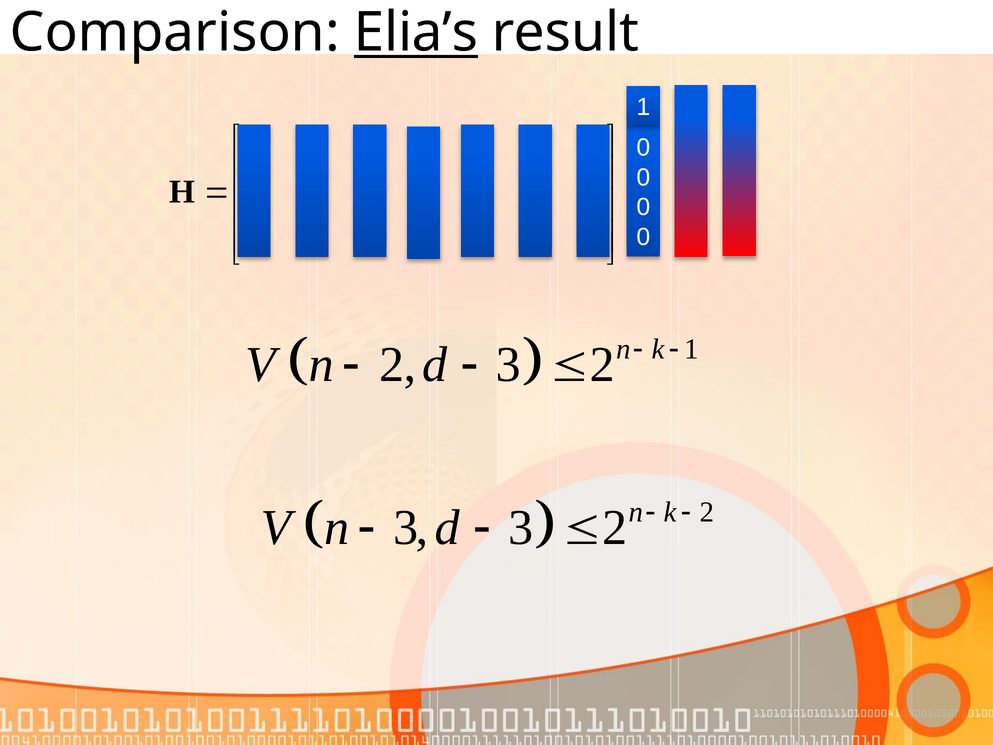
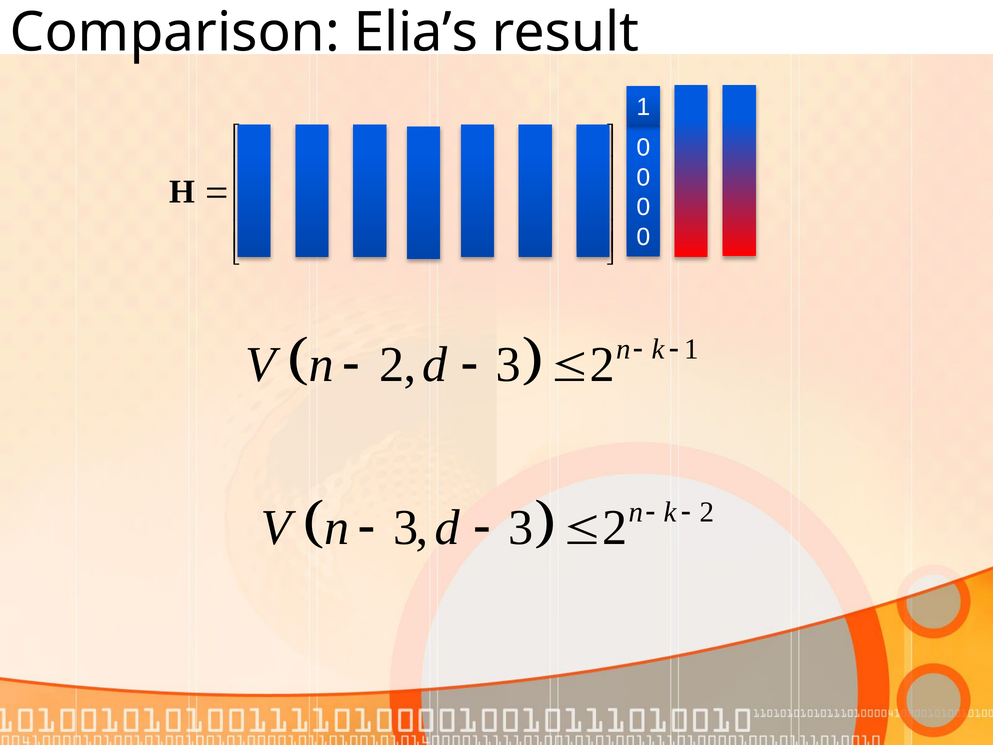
Elia’s underline: present -> none (416, 33)
